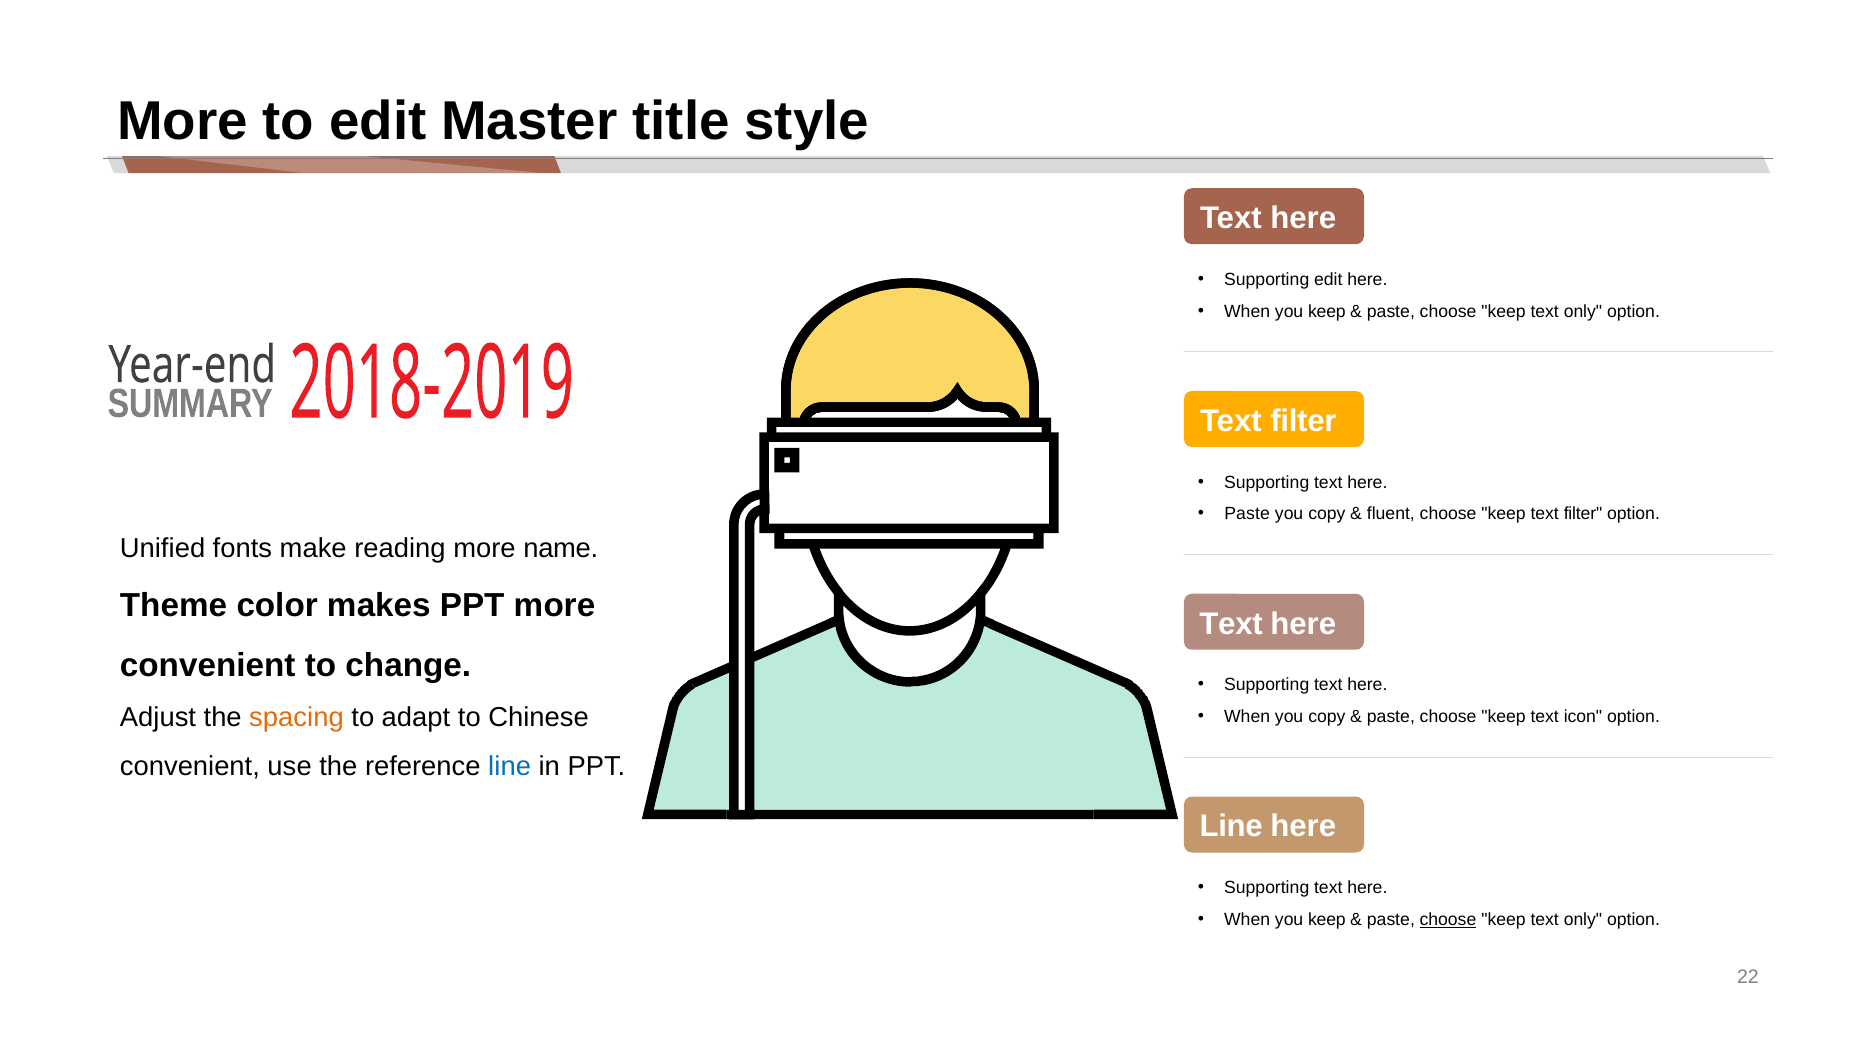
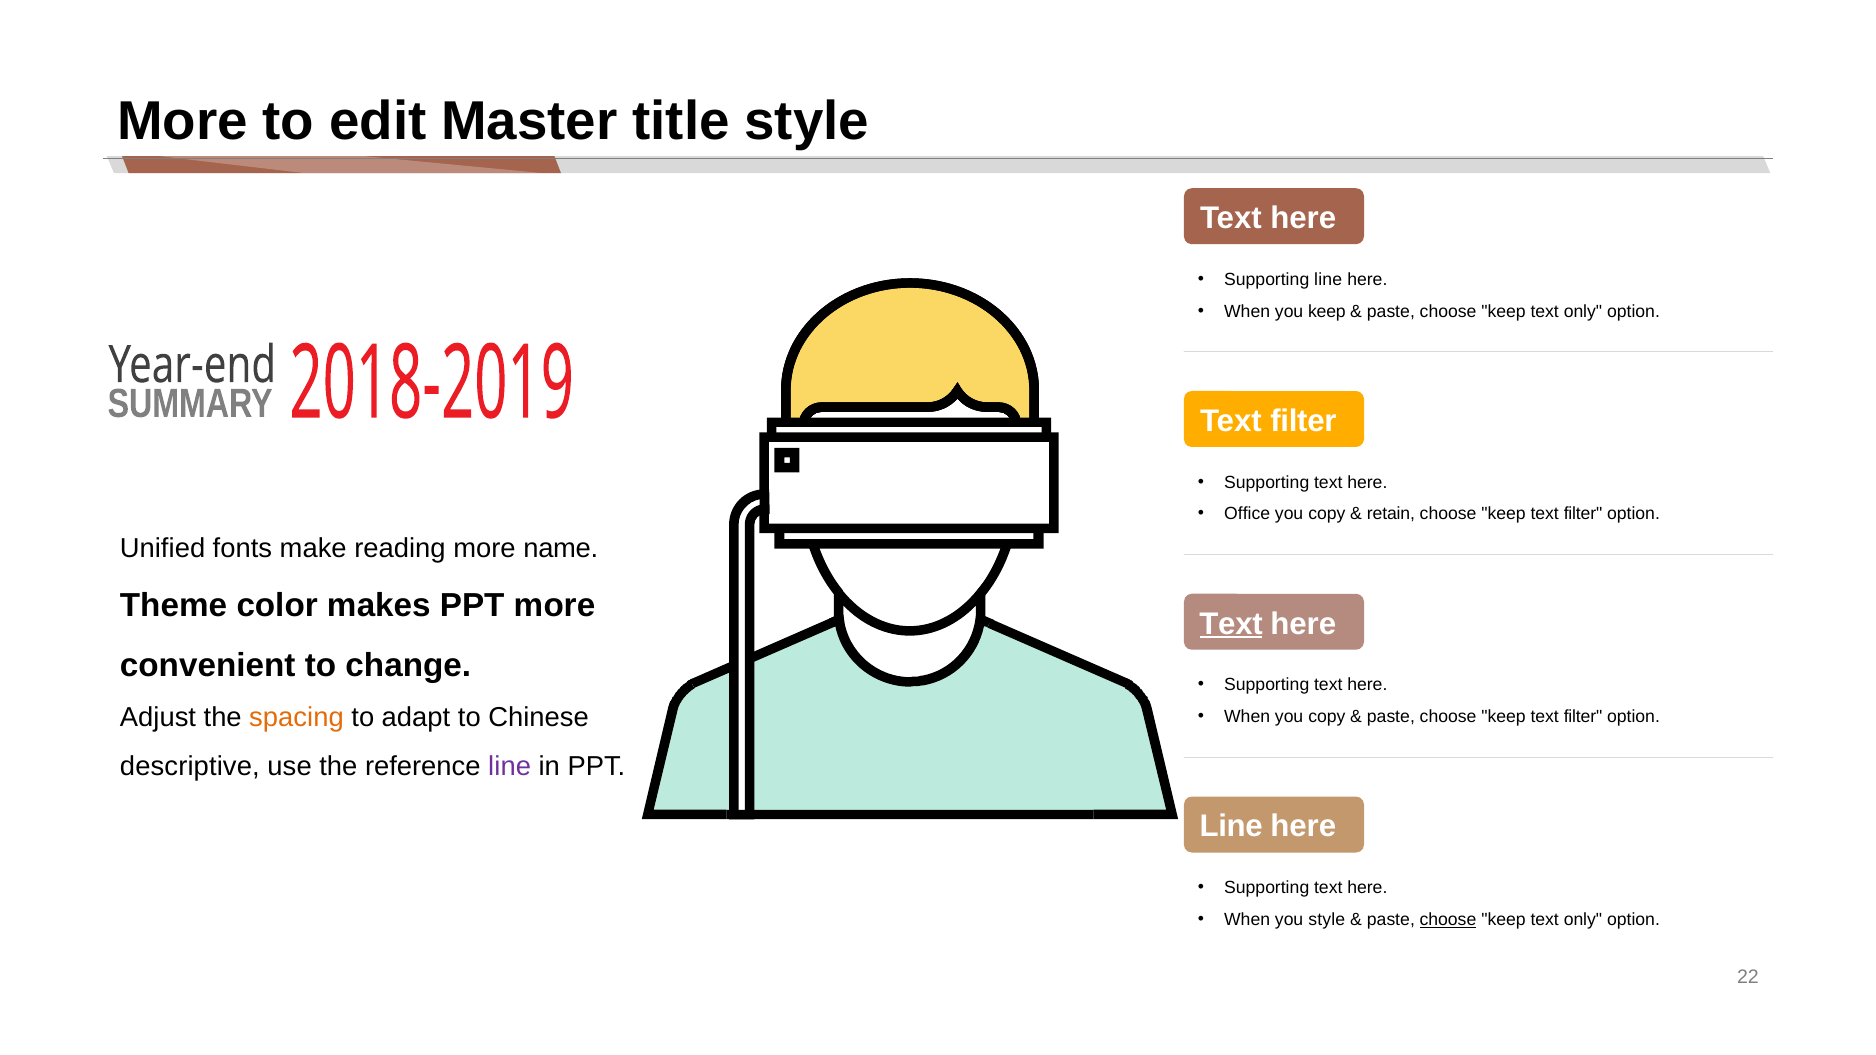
Supporting edit: edit -> line (1328, 280)
Paste: Paste -> Office (1247, 514)
fluent: fluent -> retain (1391, 514)
Text underline: none -> present (1231, 624)
icon: icon -> filter (1583, 717)
convenient: convenient -> descriptive (190, 767)
line colour: blue -> purple (510, 767)
keep: keep -> style (1327, 920)
